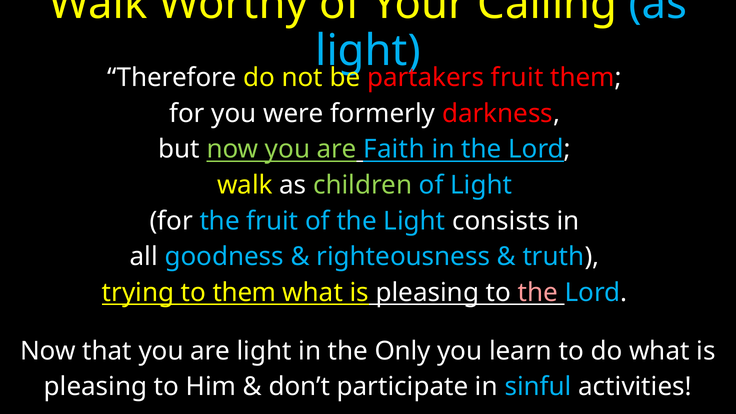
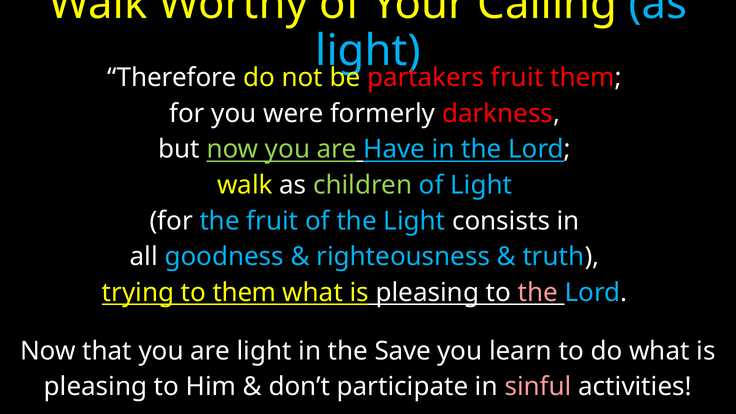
Faith: Faith -> Have (394, 149)
Only: Only -> Save (403, 351)
sinful colour: light blue -> pink (538, 387)
